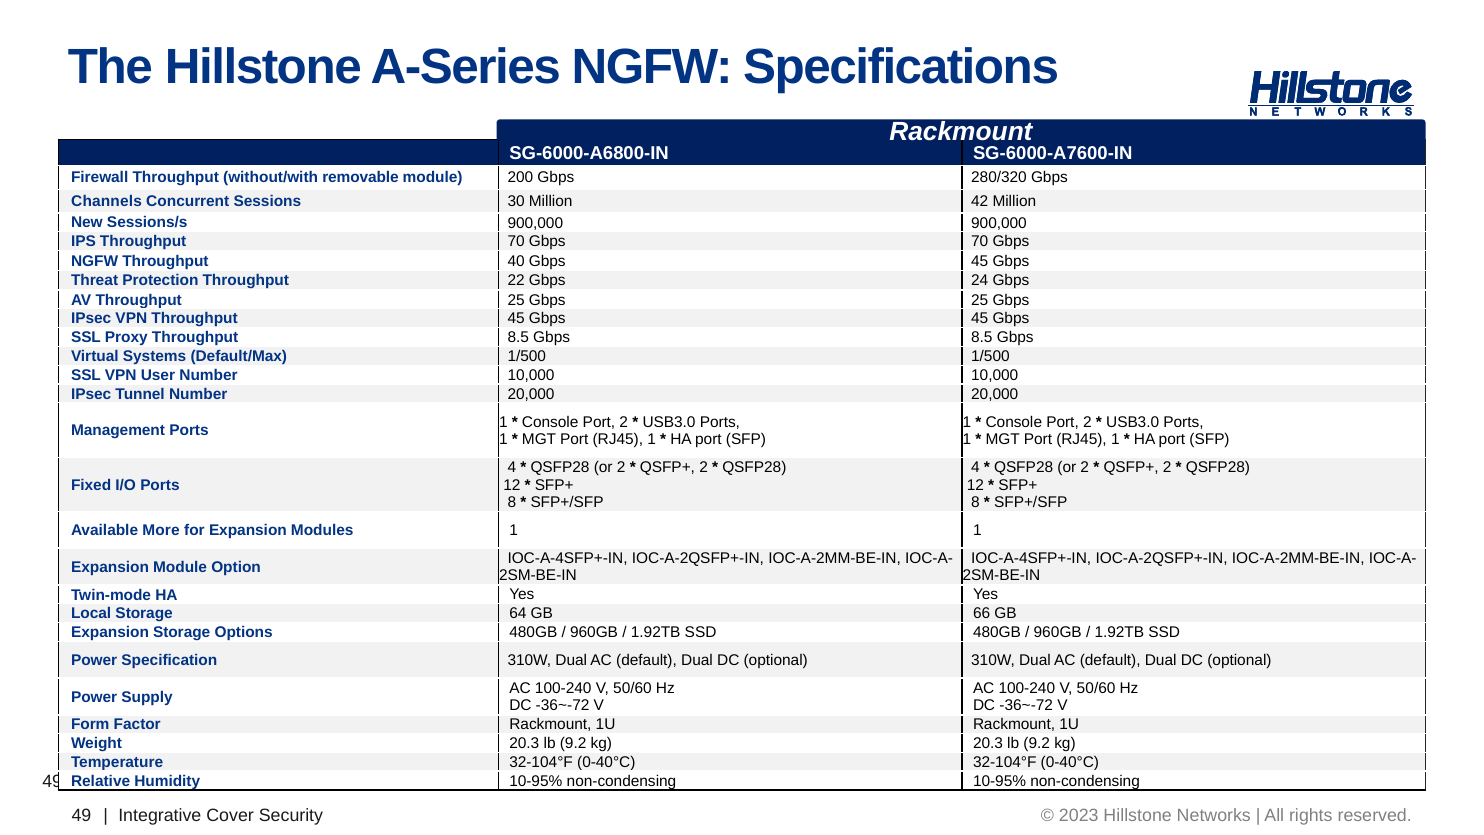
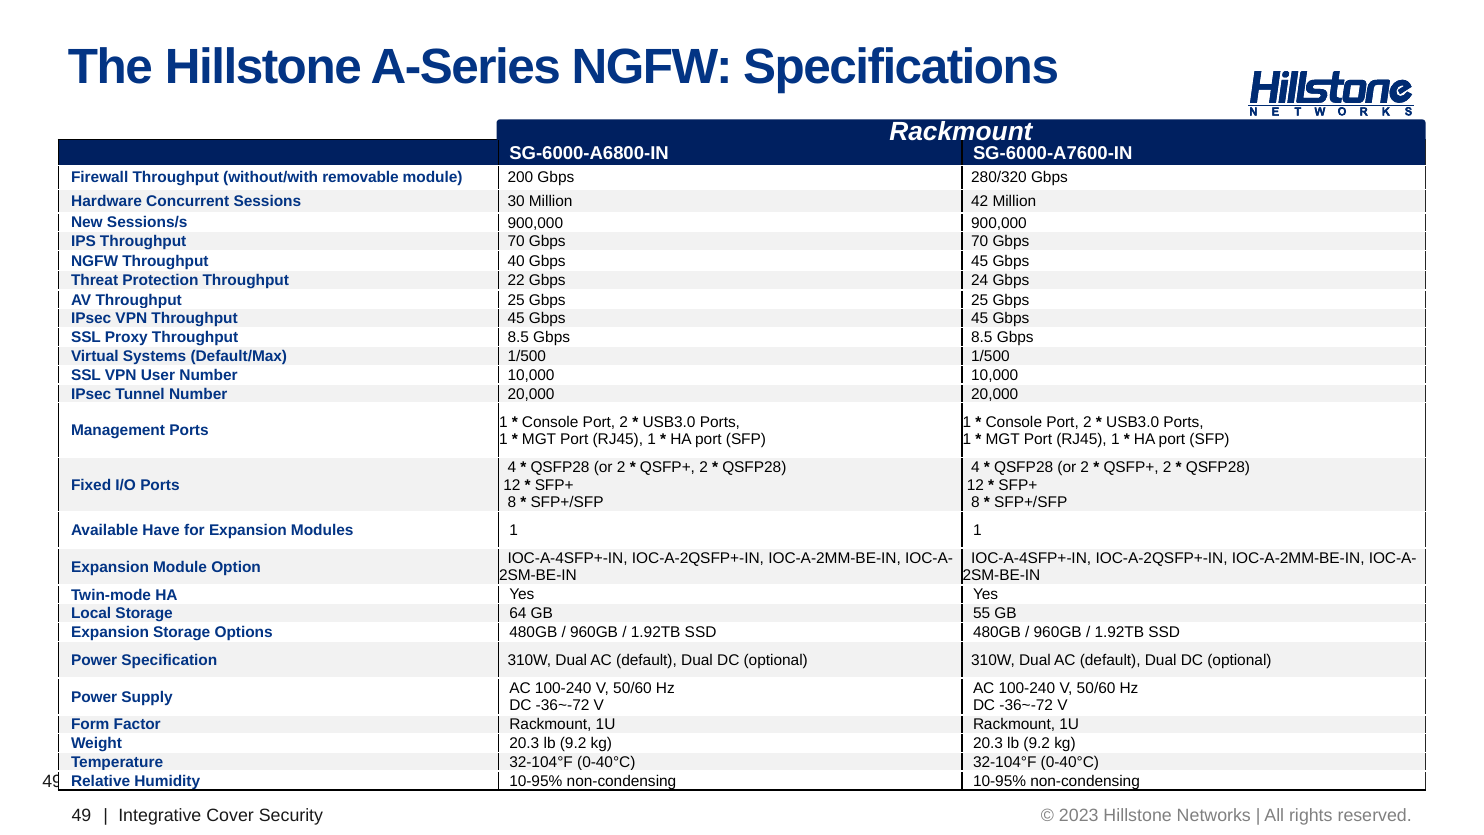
Channels: Channels -> Hardware (107, 202)
More: More -> Have (161, 530)
66: 66 -> 55 (982, 613)
